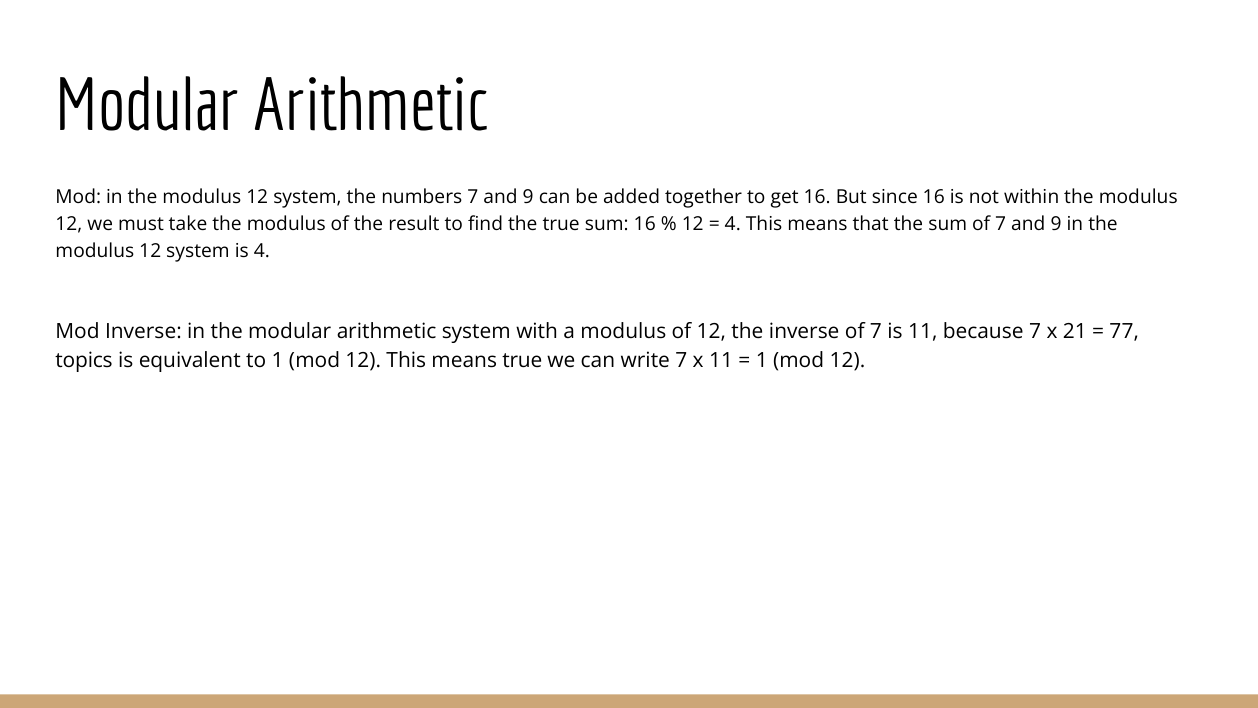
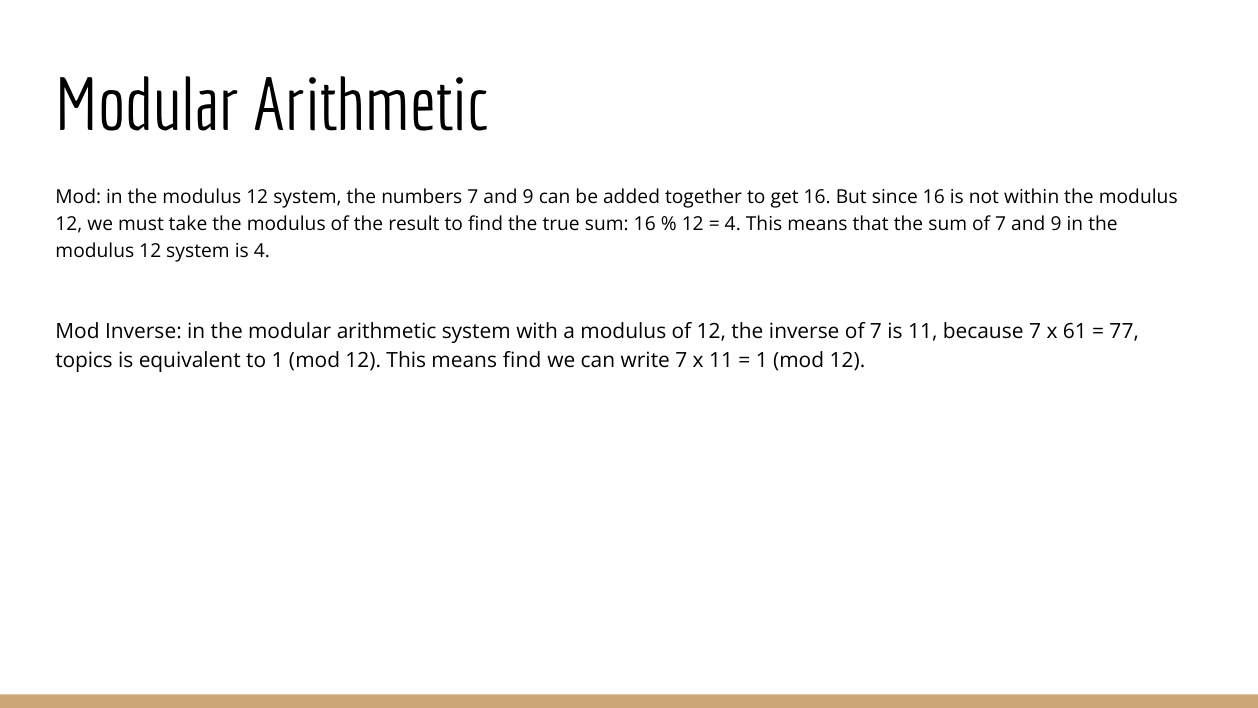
21: 21 -> 61 (1075, 332)
means true: true -> find (522, 360)
